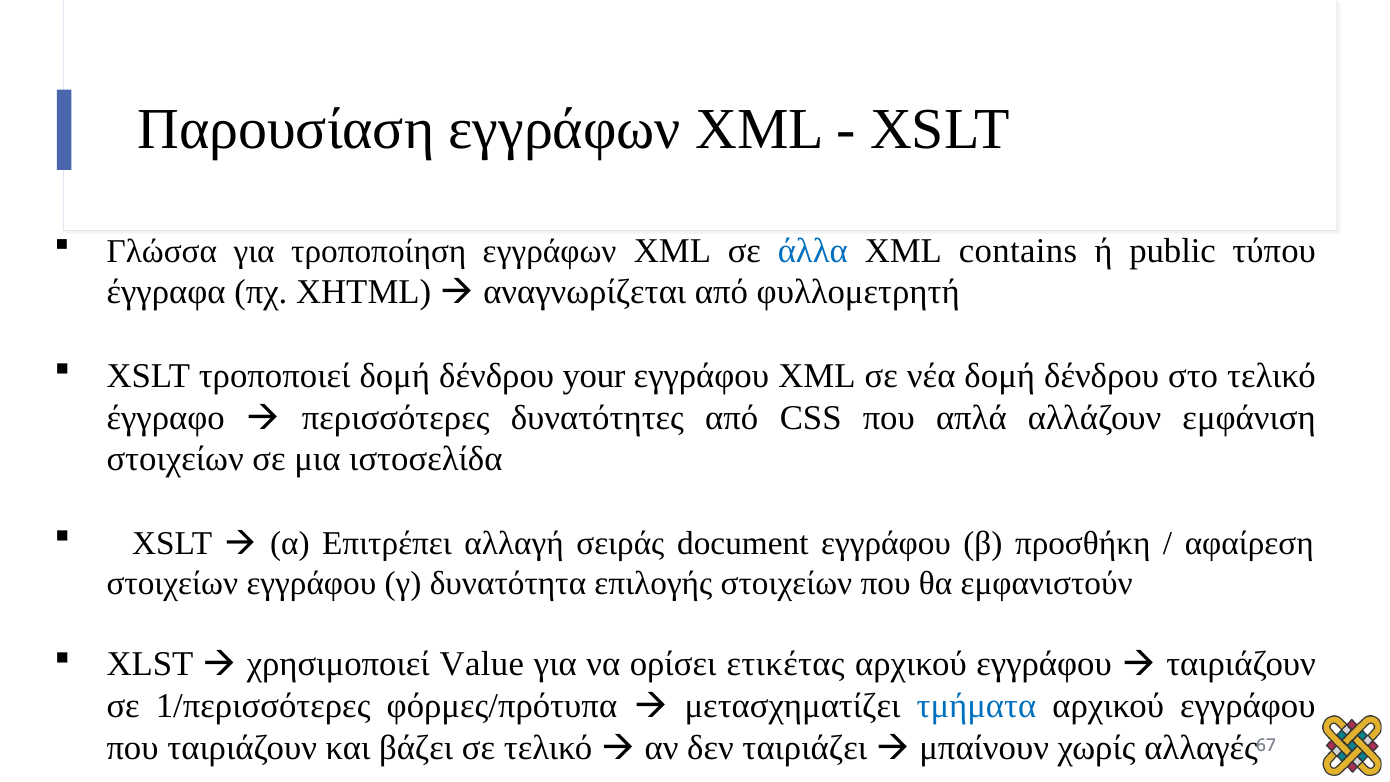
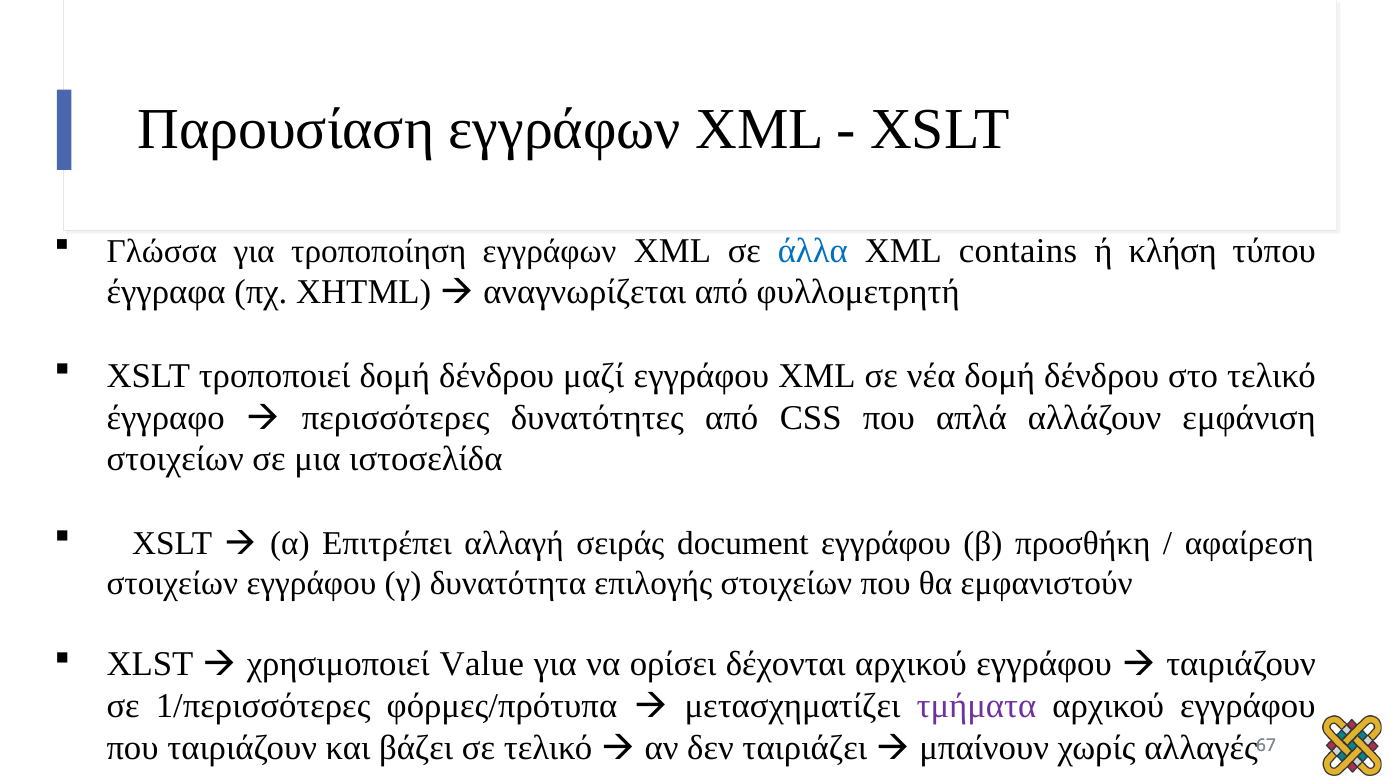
public: public -> κλήση (1173, 251)
your: your -> μαζί (594, 376)
ετικέτας: ετικέτας -> δέχονται (786, 664)
τμήματα colour: blue -> purple (976, 706)
